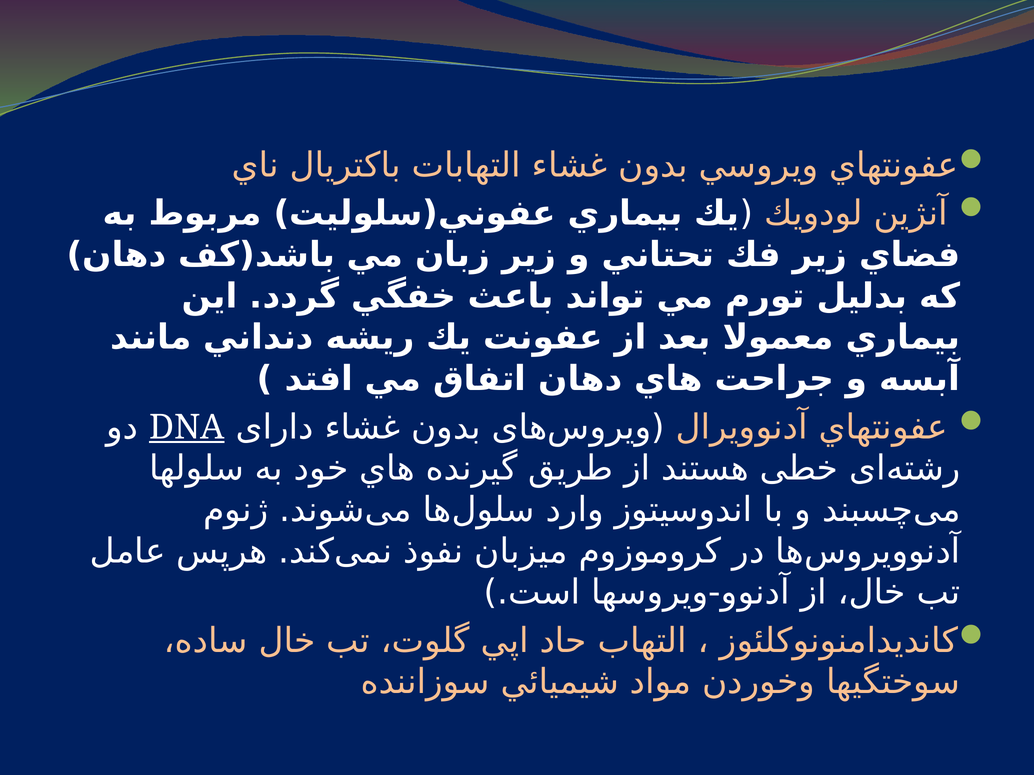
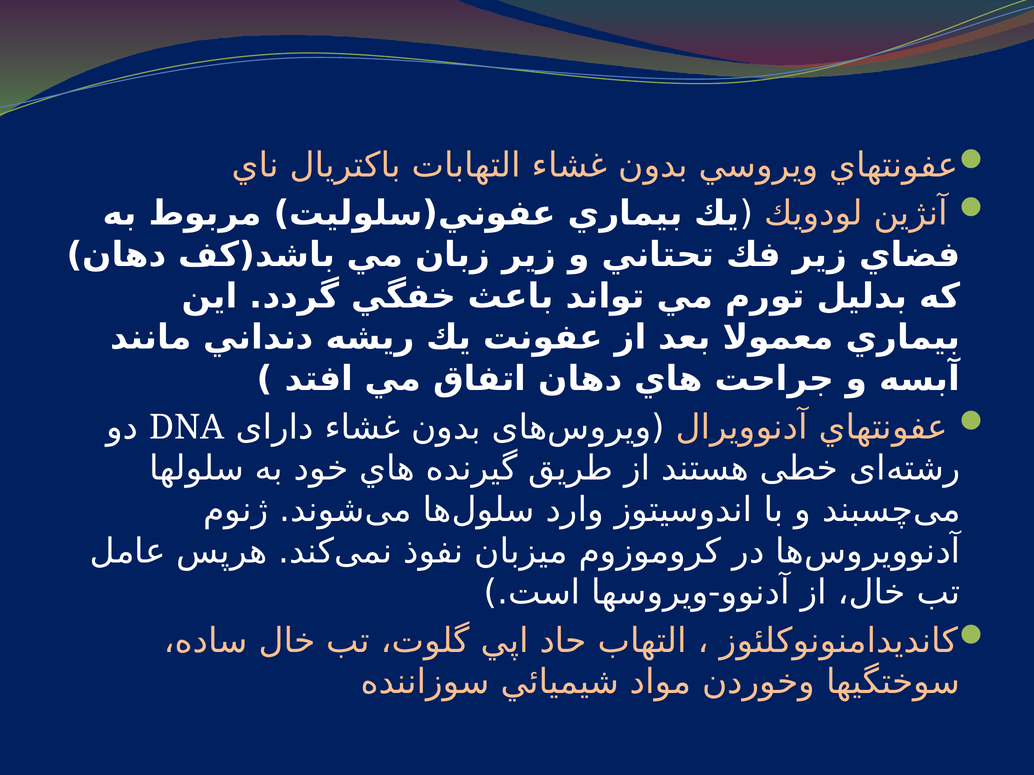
DNA underline: present -> none (187, 427)
